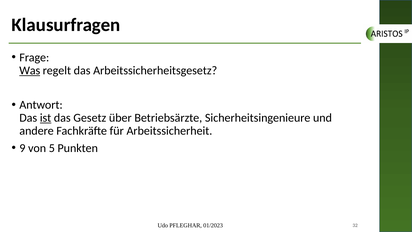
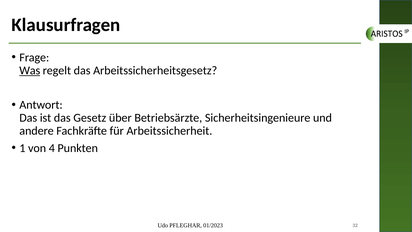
ist underline: present -> none (46, 118)
9: 9 -> 1 (22, 148)
5: 5 -> 4 (52, 148)
